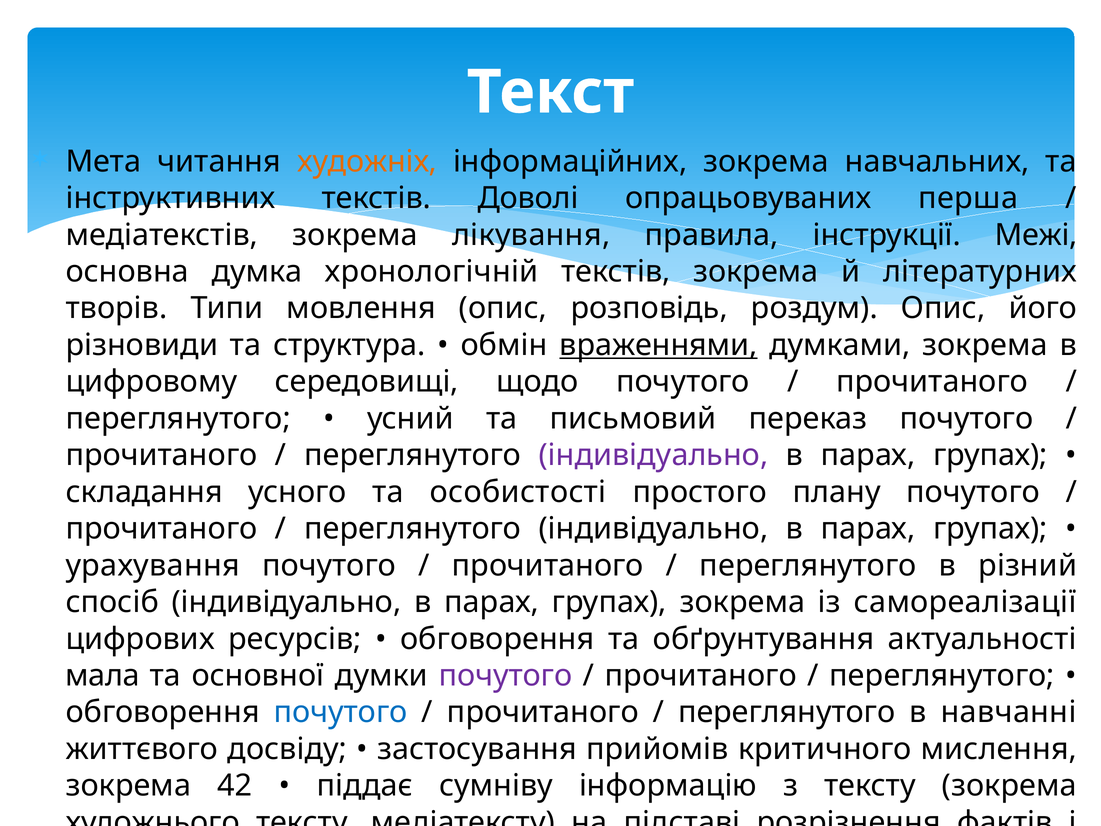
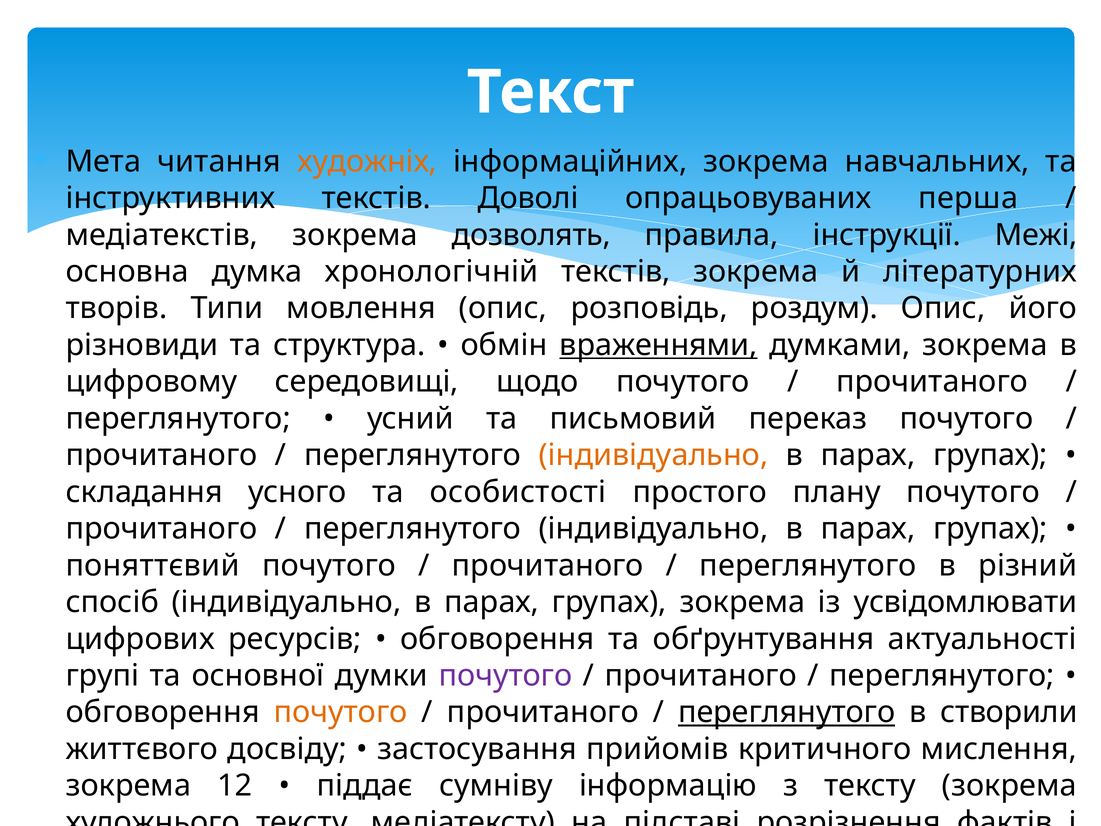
лікування: лікування -> дозволять (531, 235)
індивідуально colour: purple -> orange (654, 455)
урахування: урахування -> поняттєвий (153, 565)
самореалізації: самореалізації -> усвідомлювати (965, 602)
мала: мала -> групі (102, 675)
почутого colour: blue -> orange (341, 712)
переглянутого underline: none -> present (787, 712)
навчанні: навчанні -> створили (1009, 712)
42: 42 -> 12 (235, 786)
